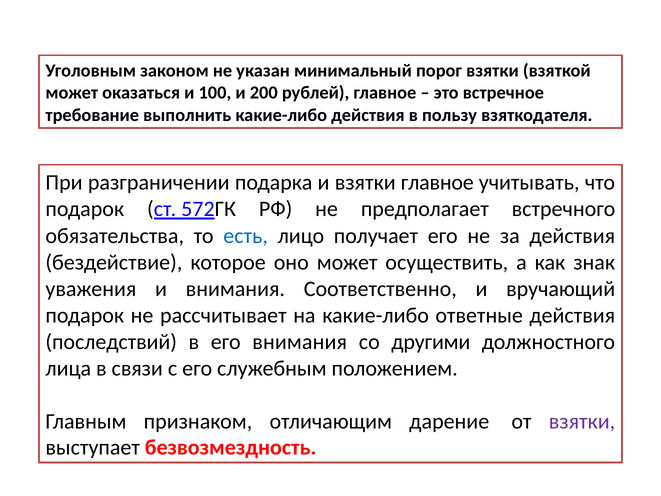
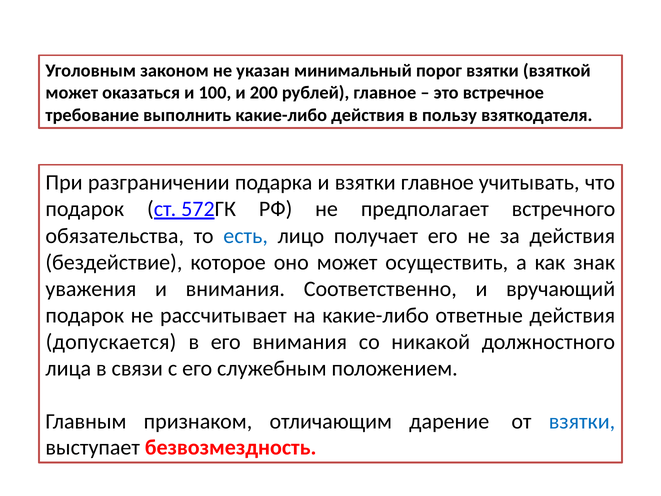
последствий: последствий -> допускается (111, 342)
другими: другими -> никакой (431, 342)
взятки colour: purple -> blue (582, 421)
